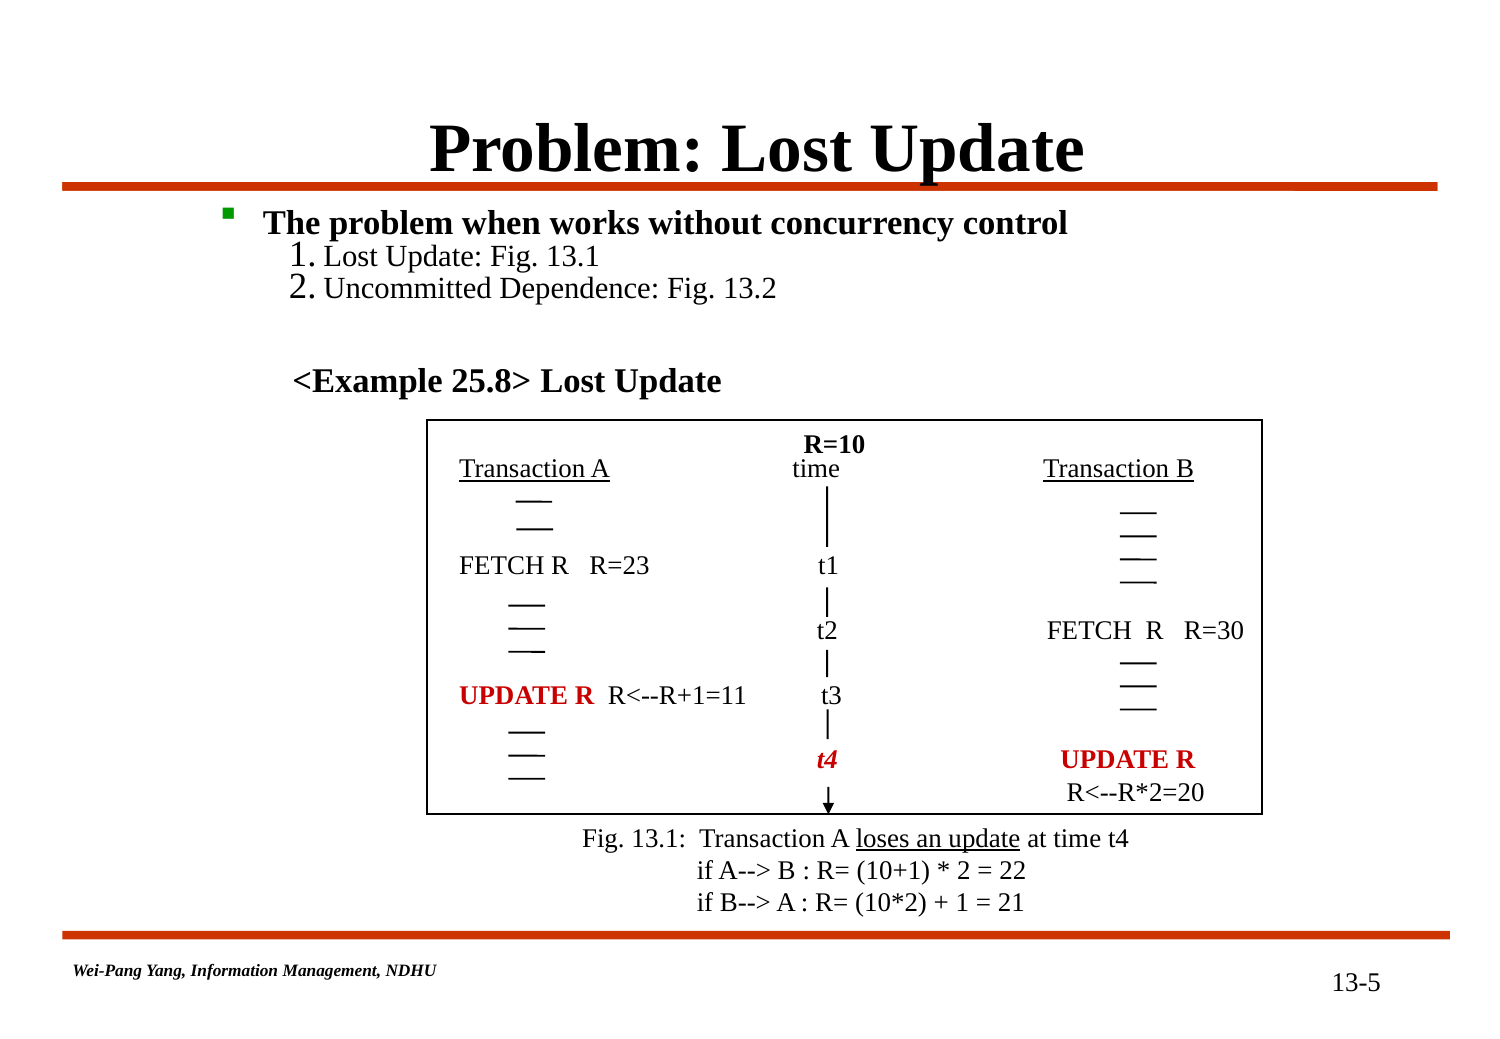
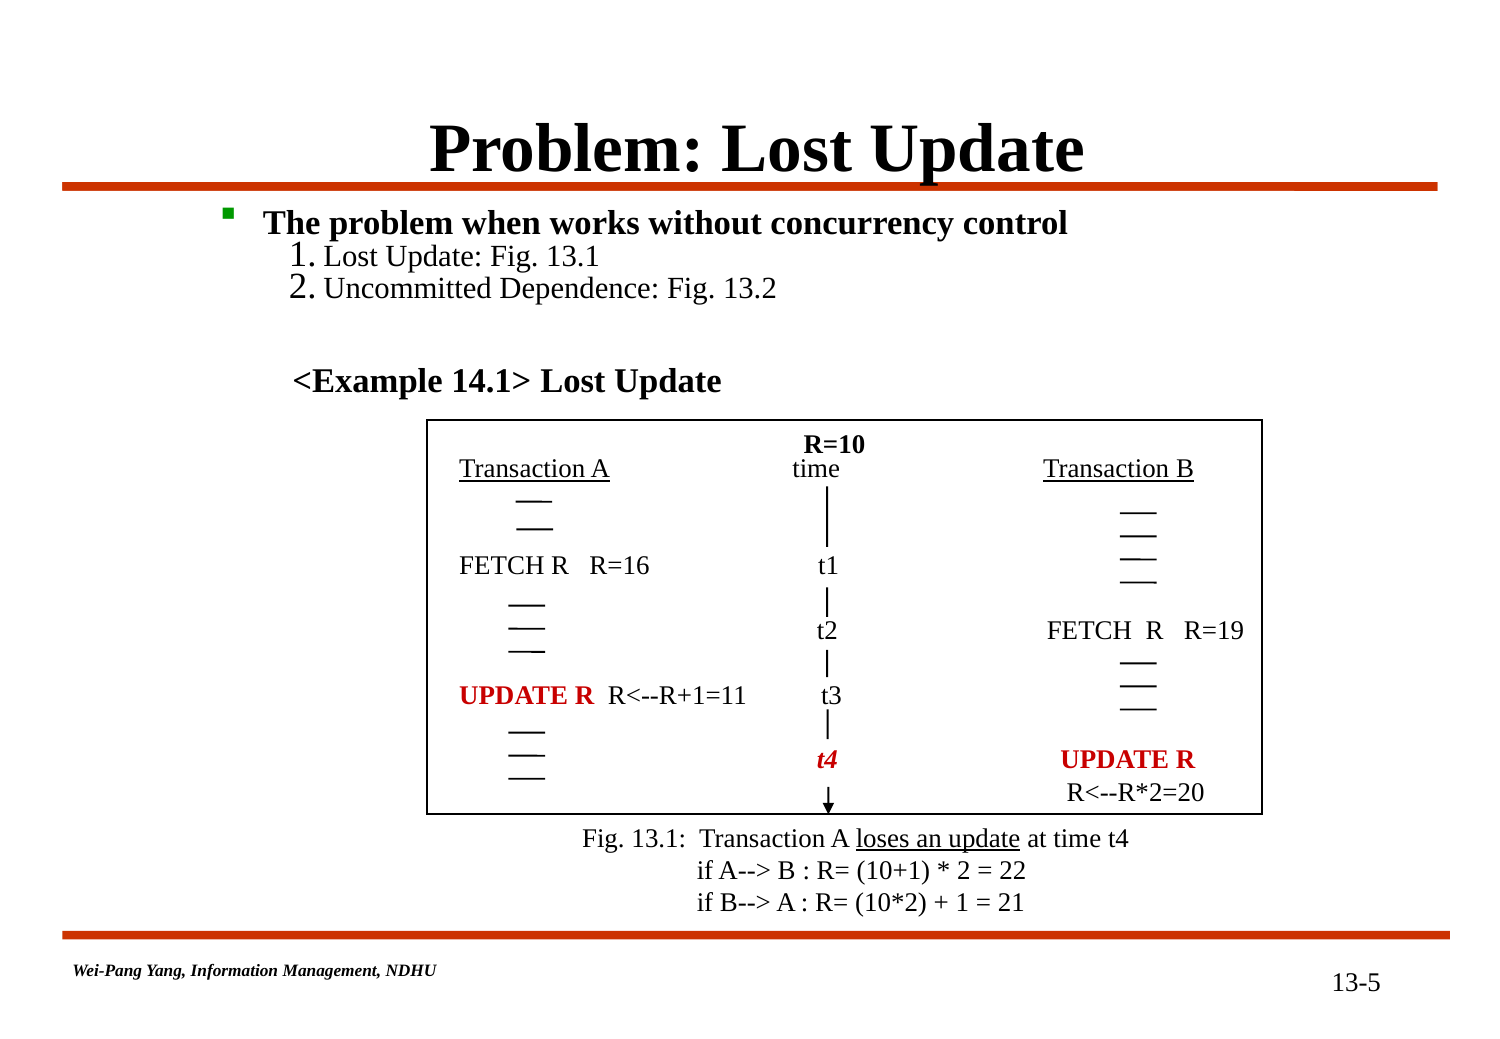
25.8>: 25.8> -> 14.1> (491, 381)
R=23: R=23 -> R=16 (620, 566)
R=30: R=30 -> R=19 (1214, 630)
